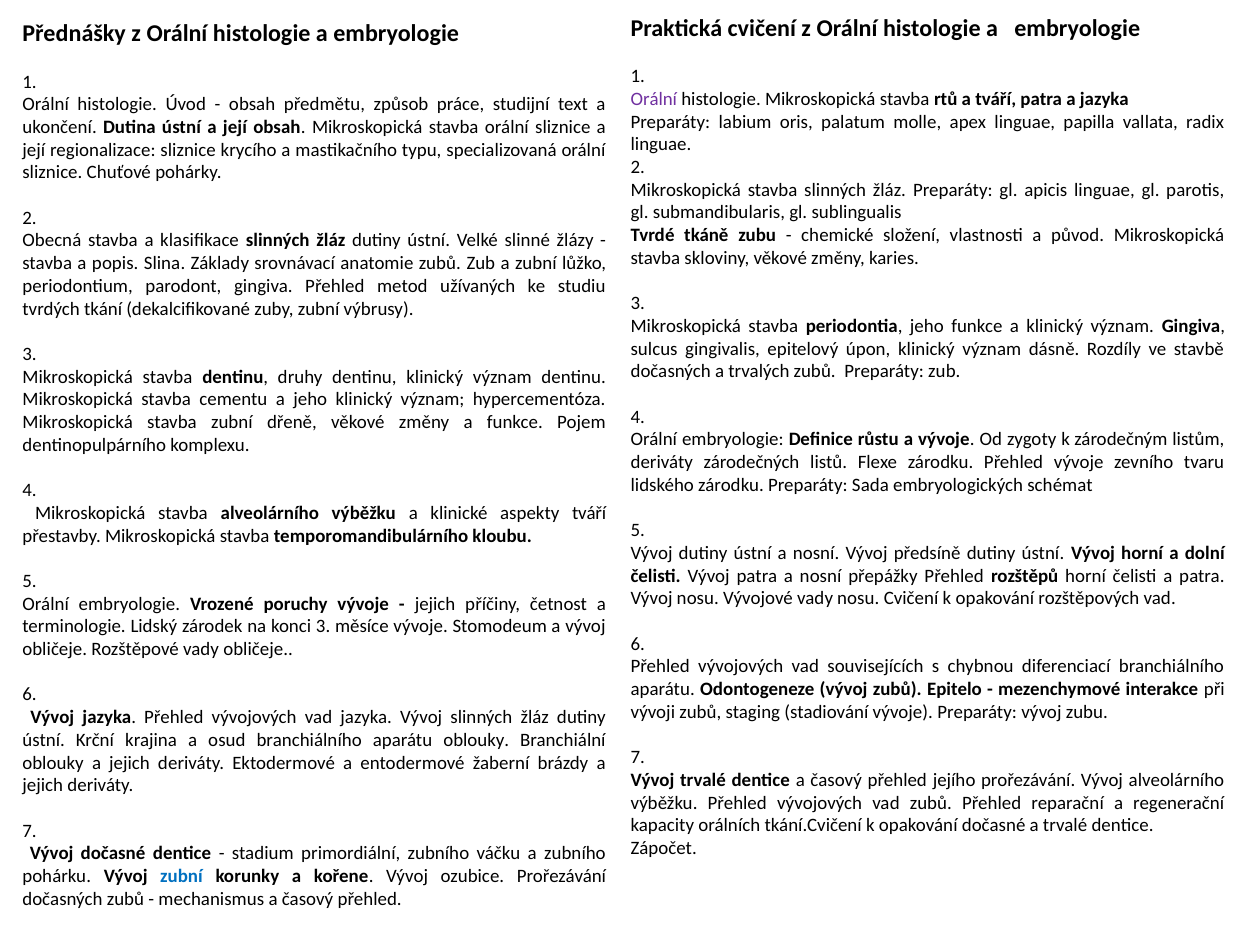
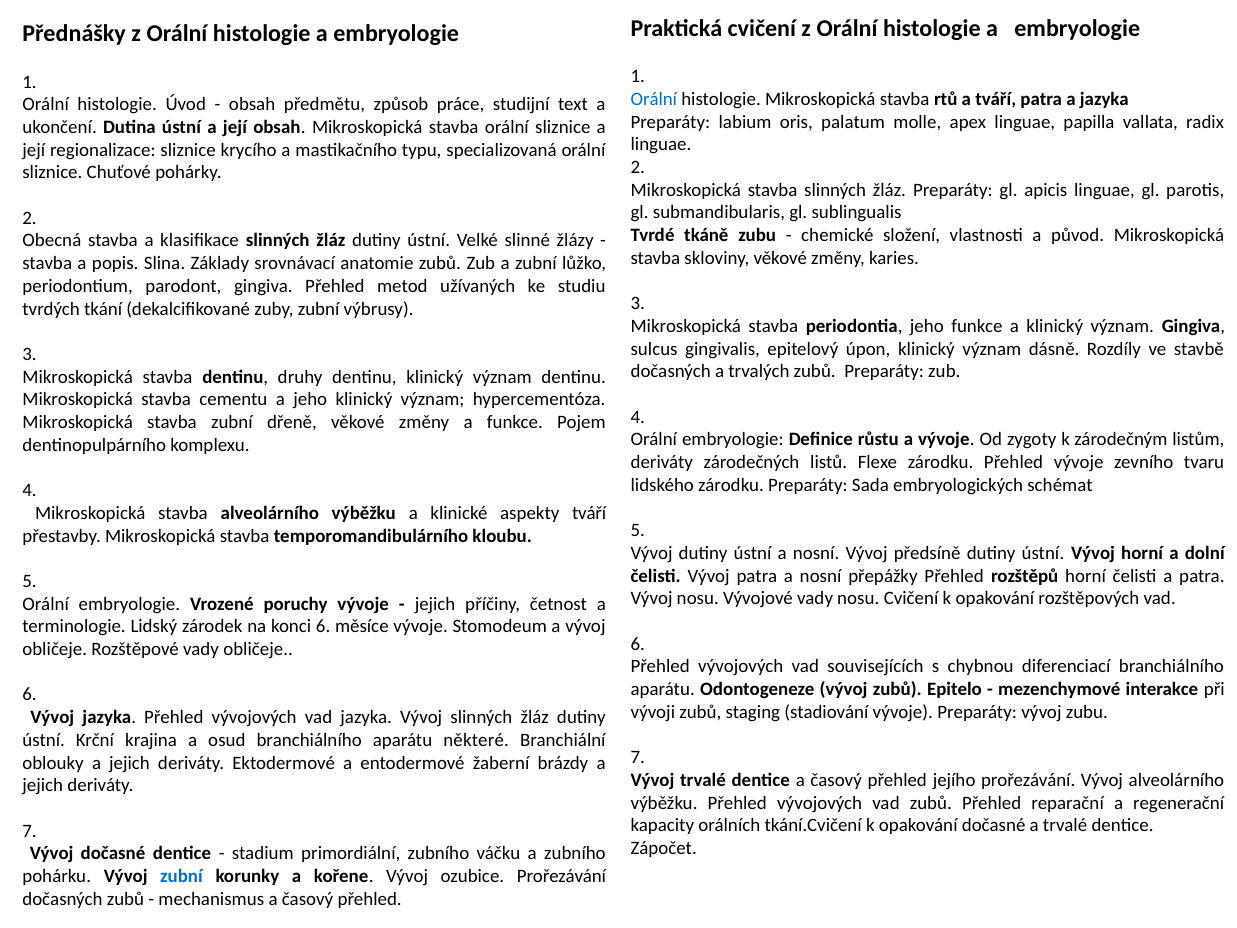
Orální colour: purple -> blue (654, 99)
konci 3: 3 -> 6 (323, 626)
aparátu oblouky: oblouky -> některé (476, 740)
